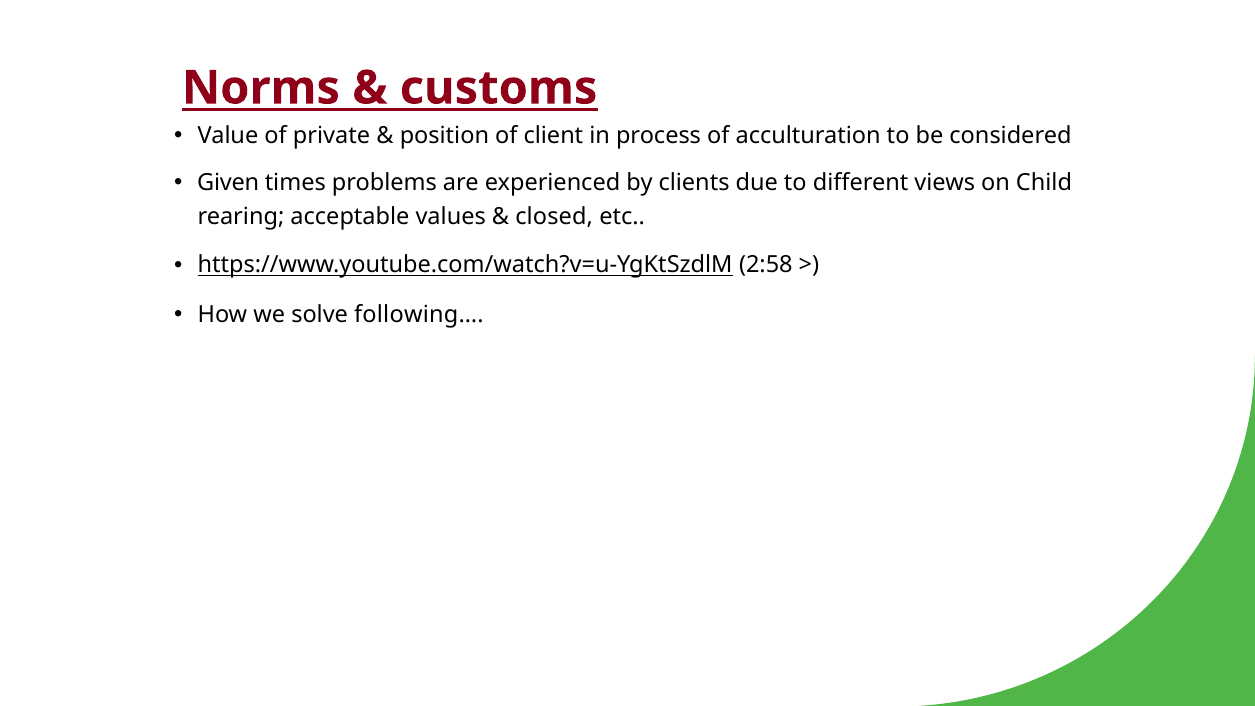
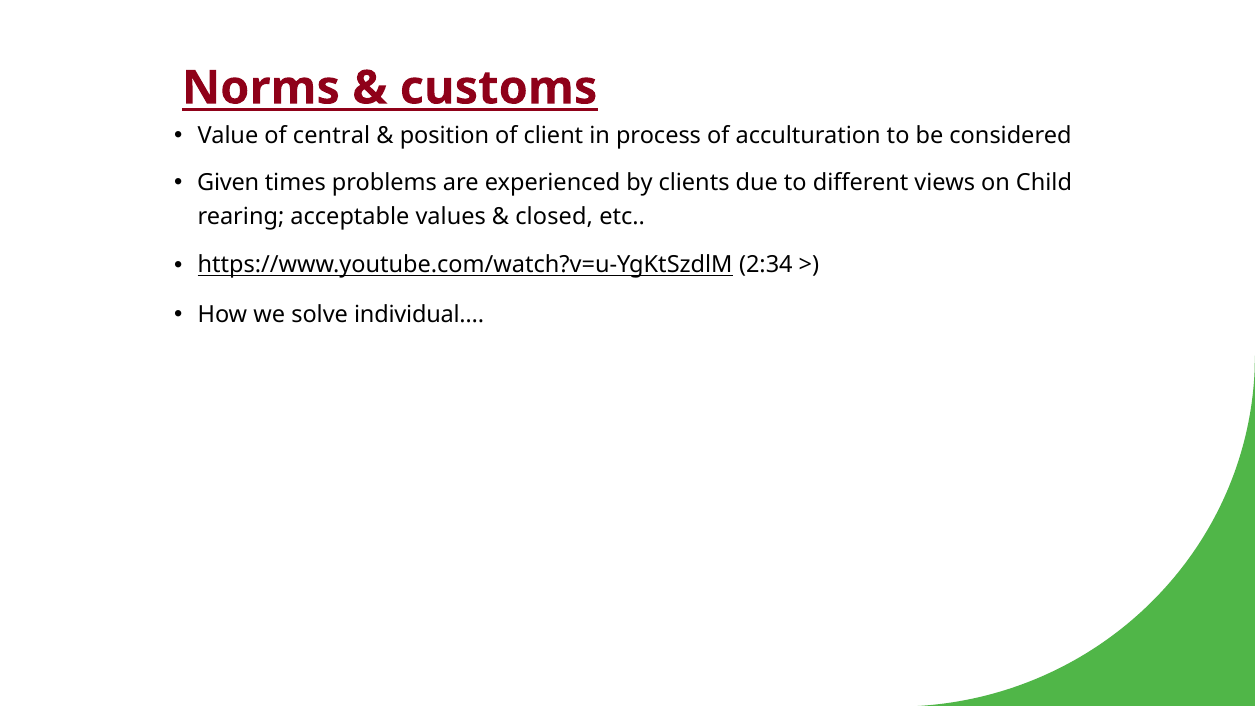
private: private -> central (332, 136)
2:58: 2:58 -> 2:34 (766, 264)
following…: following… -> individual… (419, 315)
